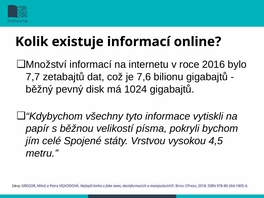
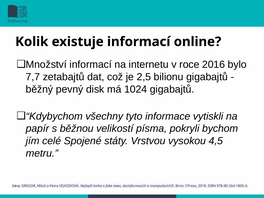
7,6: 7,6 -> 2,5 (144, 77)
